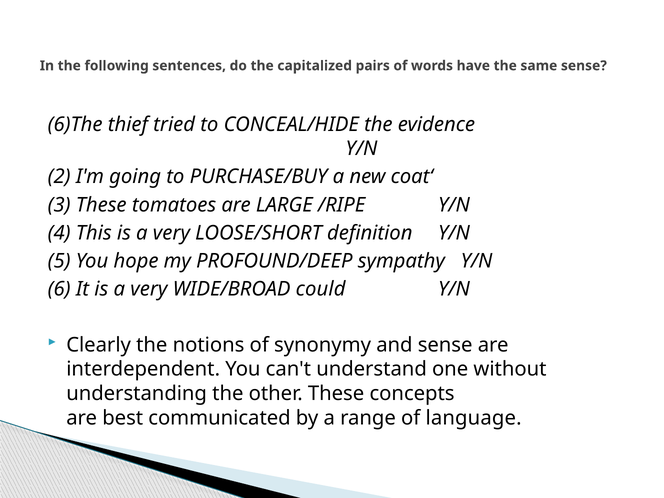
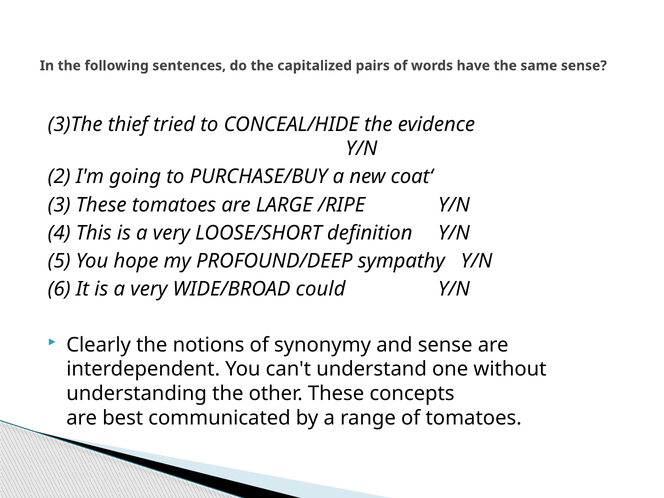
6)The: 6)The -> 3)The (75, 124)
of language: language -> tomatoes (474, 418)
